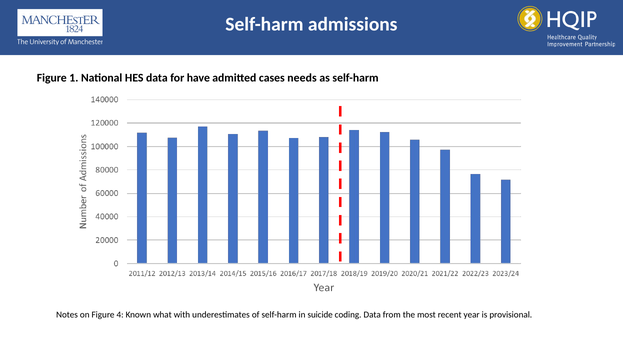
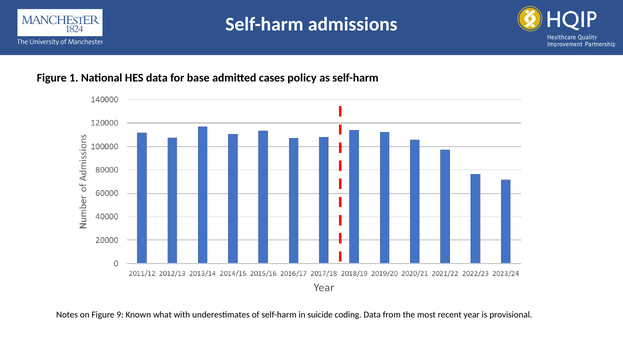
have: have -> base (198, 78)
needs: needs -> policy (302, 78)
4: 4 -> 9 (120, 315)
